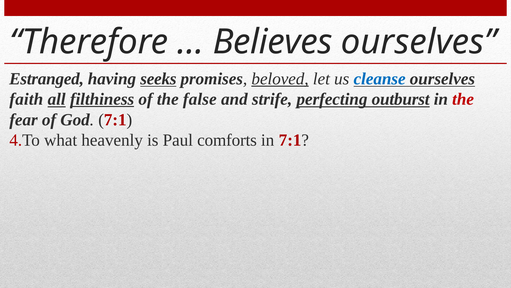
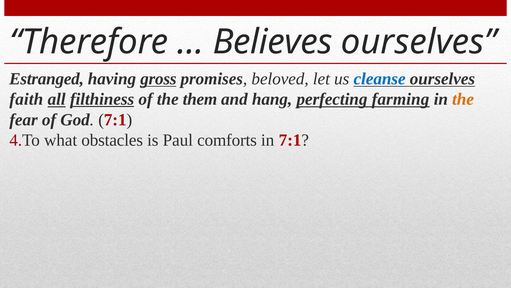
seeks: seeks -> gross (158, 79)
beloved underline: present -> none (280, 79)
false: false -> them (200, 99)
strife: strife -> hang (272, 99)
outburst: outburst -> farming (400, 99)
the colour: red -> orange (463, 99)
heavenly: heavenly -> obstacles (112, 140)
